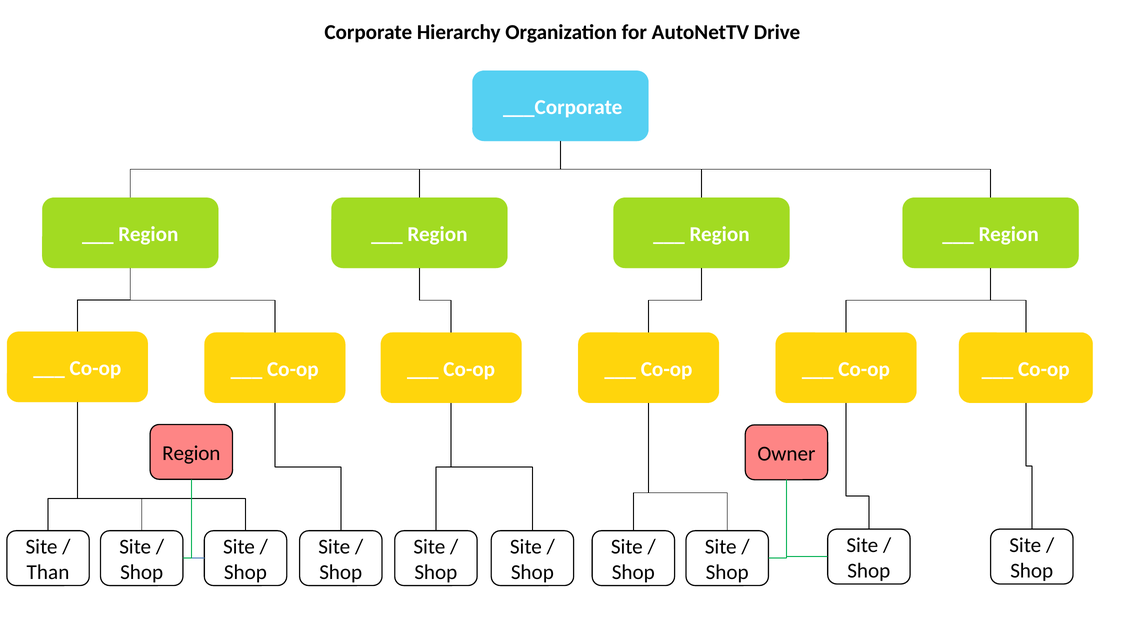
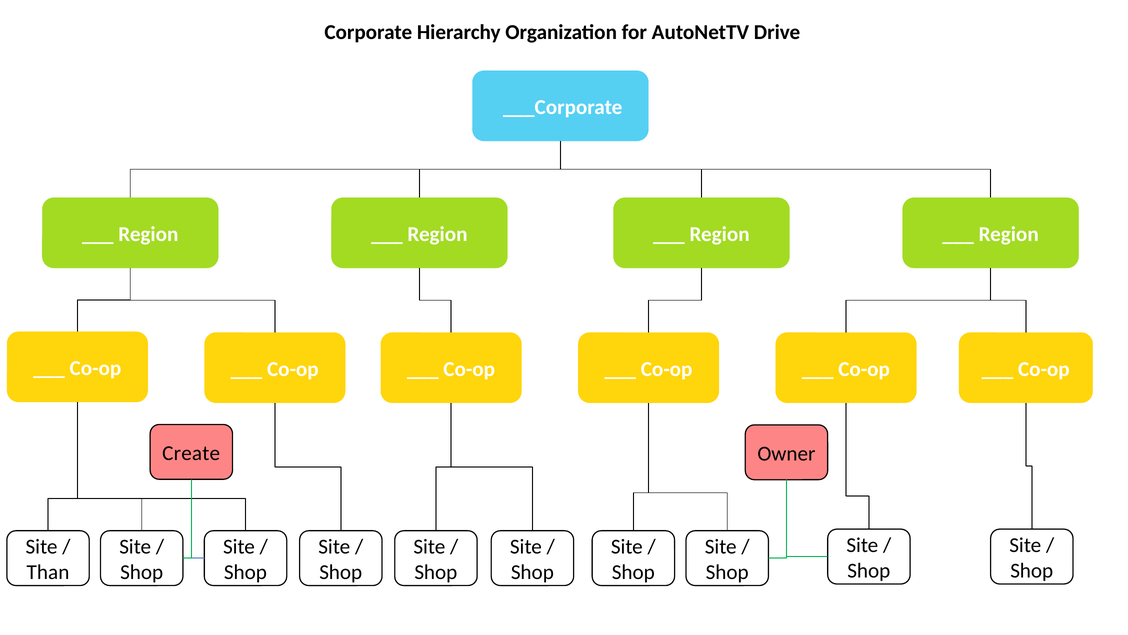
Region: Region -> Create (191, 453)
